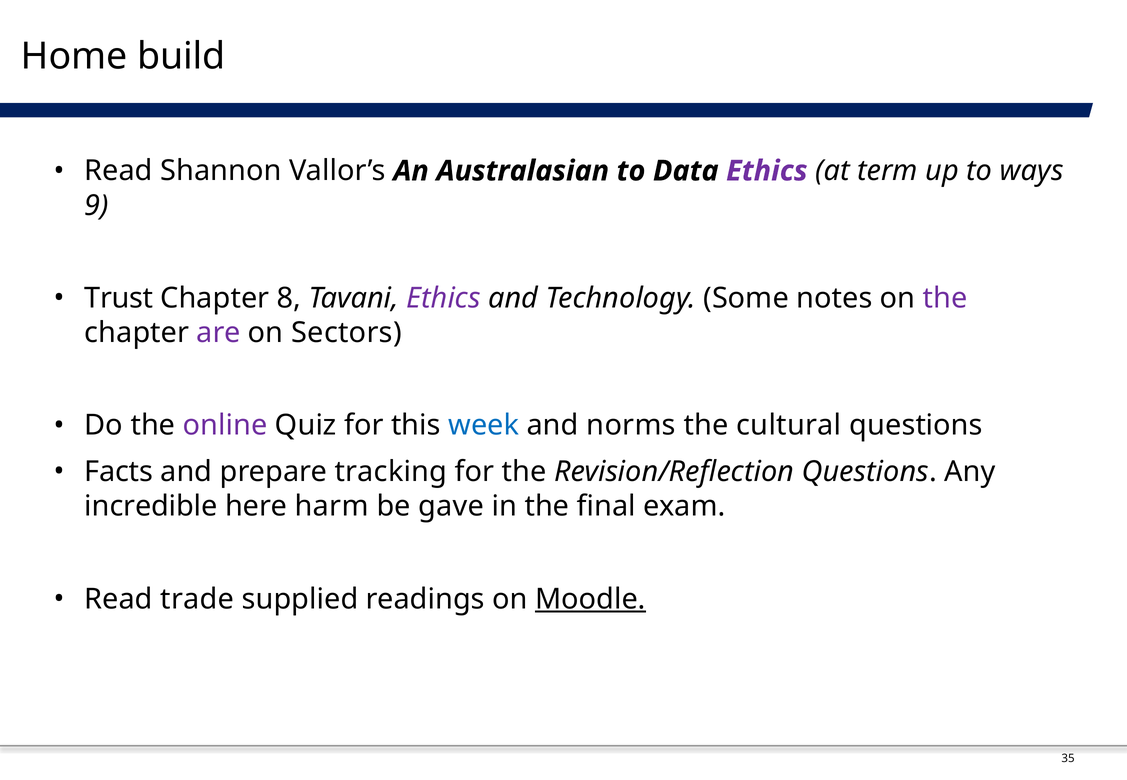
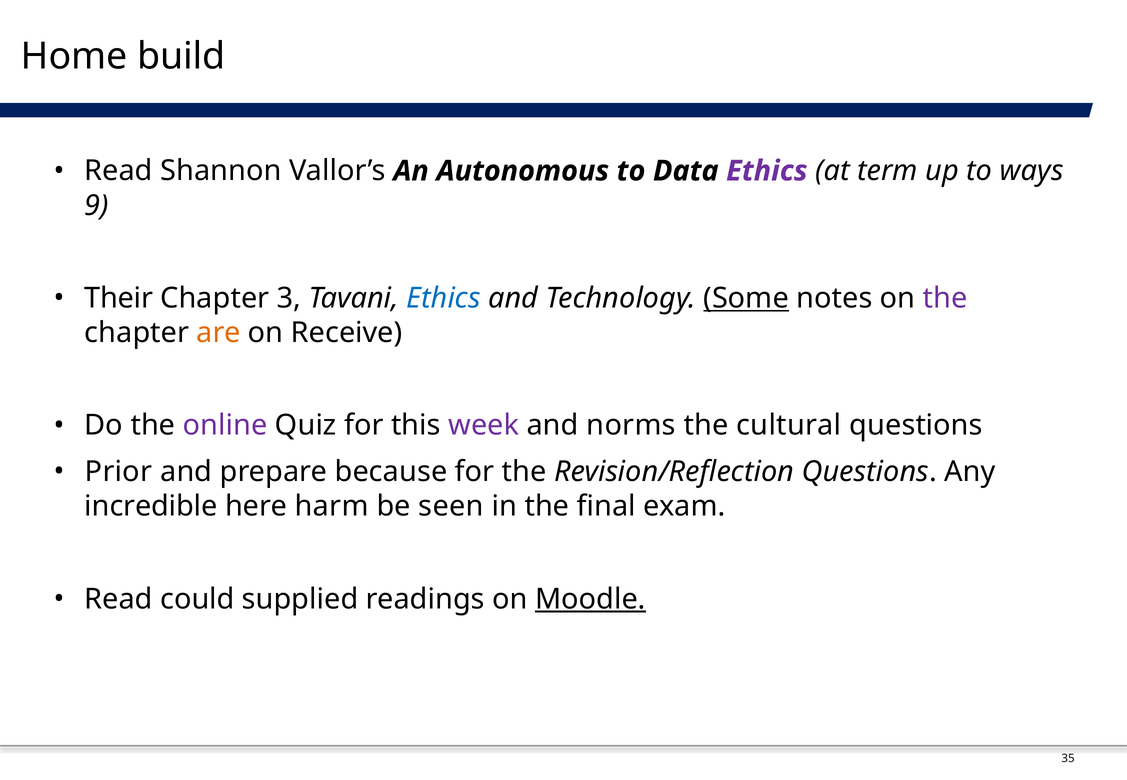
Australasian: Australasian -> Autonomous (523, 171)
Trust: Trust -> Their (119, 298)
8: 8 -> 3 (289, 298)
Ethics colour: purple -> blue (443, 298)
Some underline: none -> present (746, 298)
are colour: purple -> orange (219, 333)
Sectors: Sectors -> Receive (347, 333)
week colour: blue -> purple (484, 426)
Facts: Facts -> Prior (118, 472)
tracking: tracking -> because (391, 472)
gave: gave -> seen (451, 507)
trade: trade -> could (197, 599)
